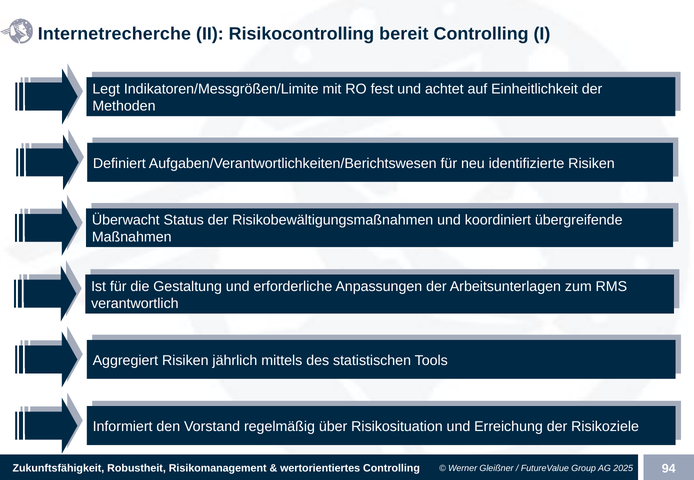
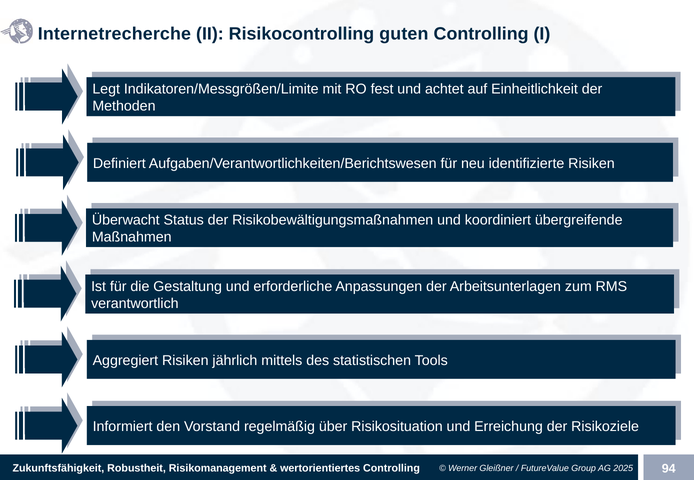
bereit: bereit -> guten (404, 34)
